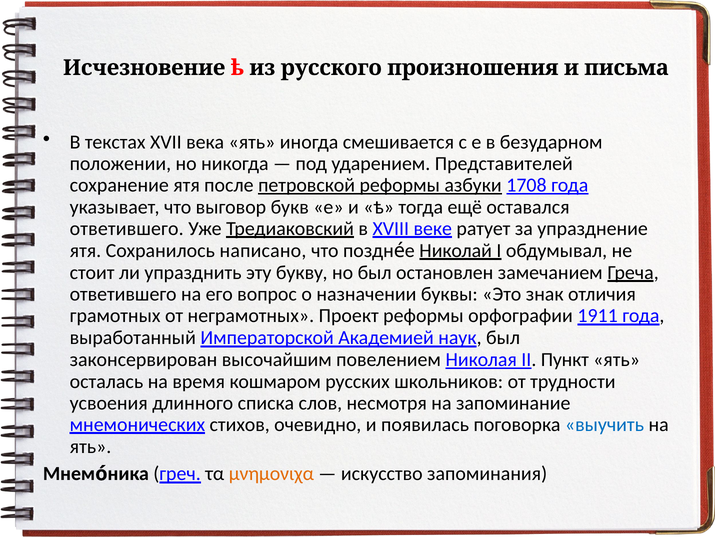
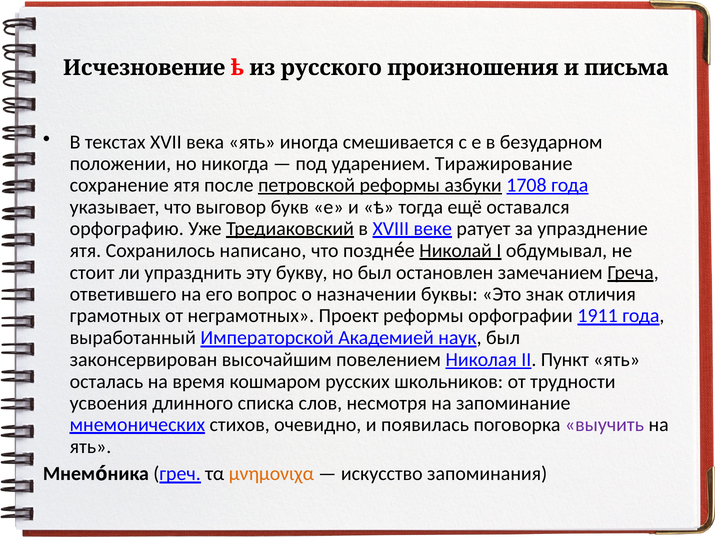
Представителей: Представителей -> Тиражирование (504, 163)
ответившего: ответившего -> орфографию (127, 228)
выучить colour: blue -> purple (605, 424)
